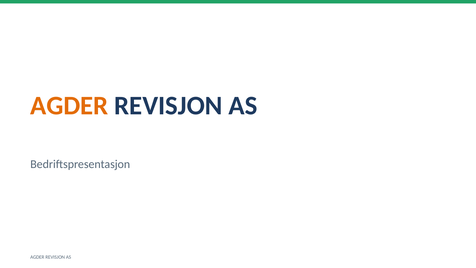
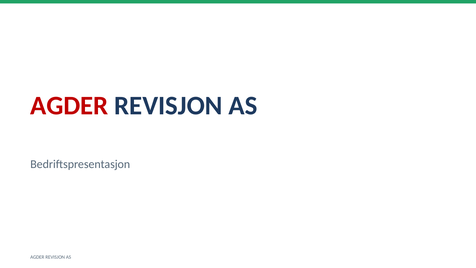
AGDER colour: orange -> red (69, 106)
